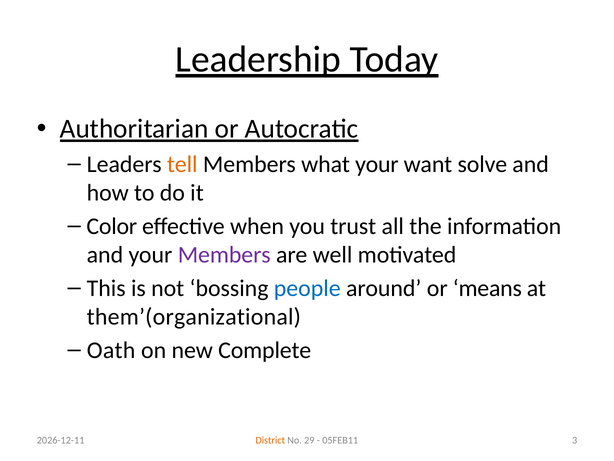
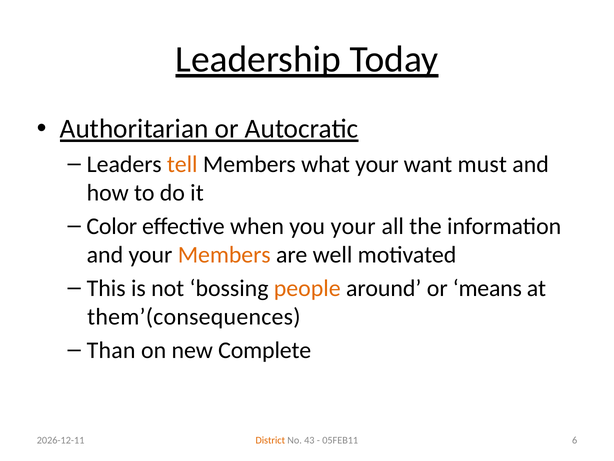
solve: solve -> must (482, 164)
you trust: trust -> your (353, 226)
Members colour: purple -> orange (224, 255)
people colour: blue -> orange (307, 288)
them’(organizational: them’(organizational -> them’(consequences (194, 317)
Oath: Oath -> Than (111, 350)
29: 29 -> 43 (309, 440)
3: 3 -> 6 (575, 440)
